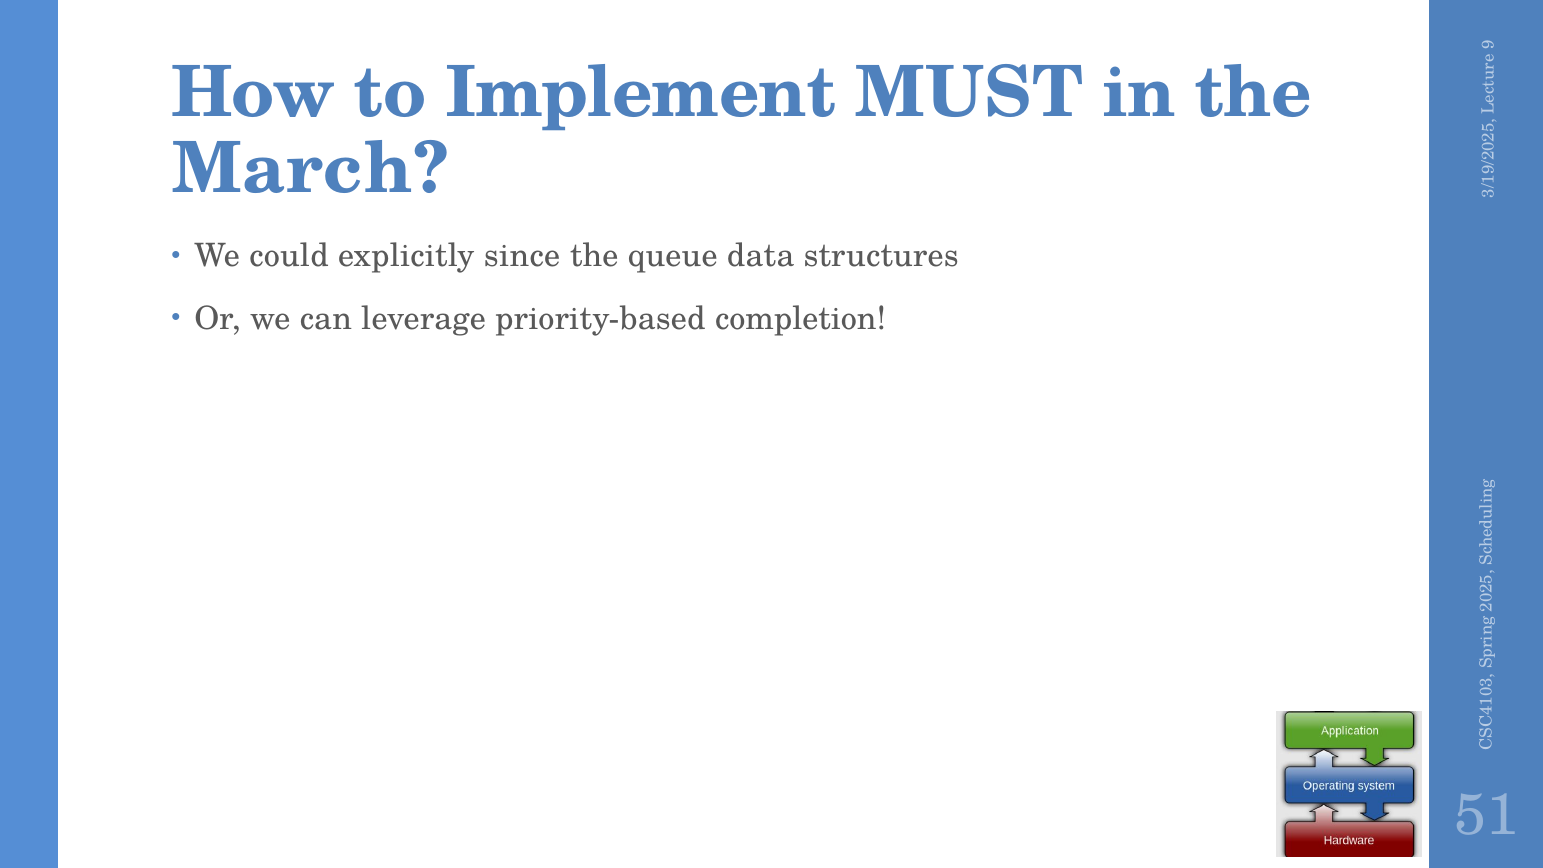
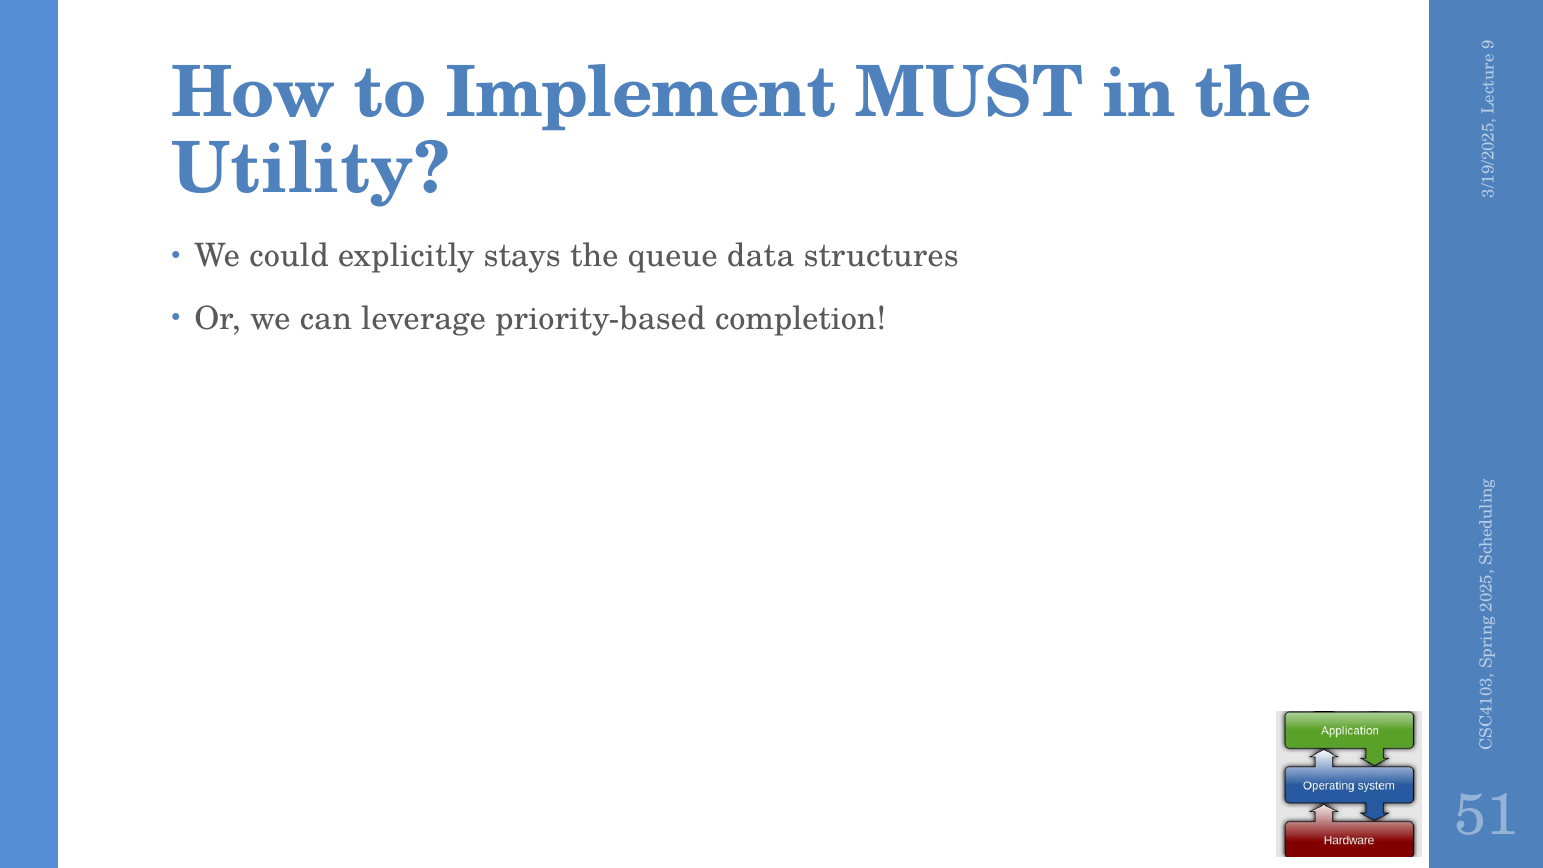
March: March -> Utility (311, 170)
since: since -> stays (522, 256)
